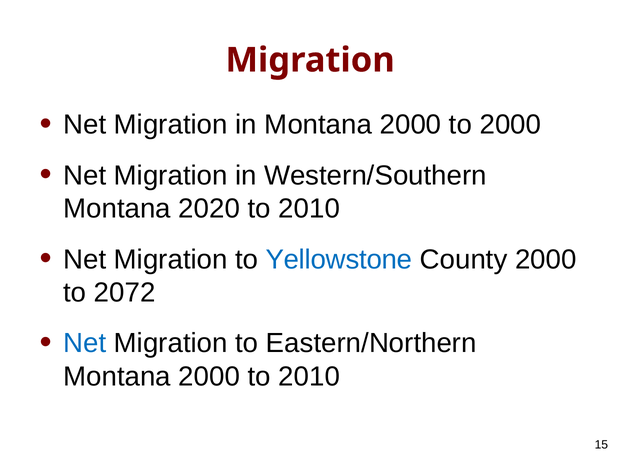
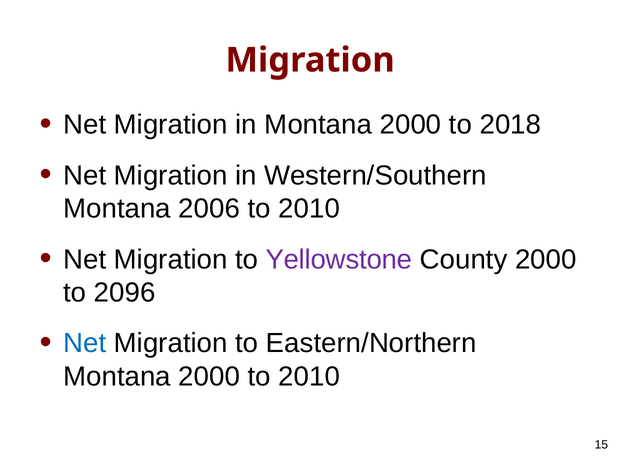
to 2000: 2000 -> 2018 (510, 125)
2020: 2020 -> 2006 (209, 209)
Yellowstone colour: blue -> purple (339, 260)
2072: 2072 -> 2096 (125, 293)
